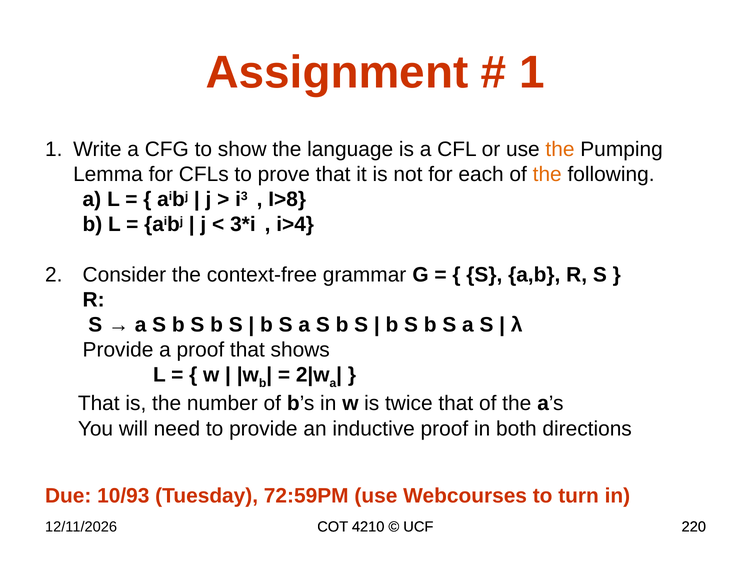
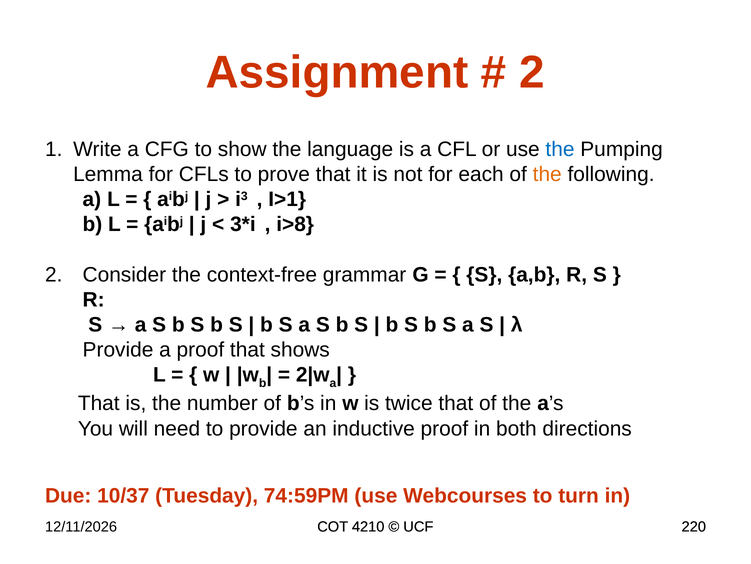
1: 1 -> 2 (532, 73)
the colour: orange -> blue (560, 149)
I>8: I>8 -> I>1 (287, 199)
i>4: i>4 -> i>8 (295, 224)
10/93: 10/93 -> 10/37 (123, 495)
72:59PM: 72:59PM -> 74:59PM (306, 495)
